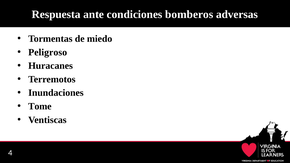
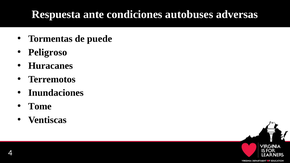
bomberos: bomberos -> autobuses (189, 14)
miedo: miedo -> puede (100, 39)
